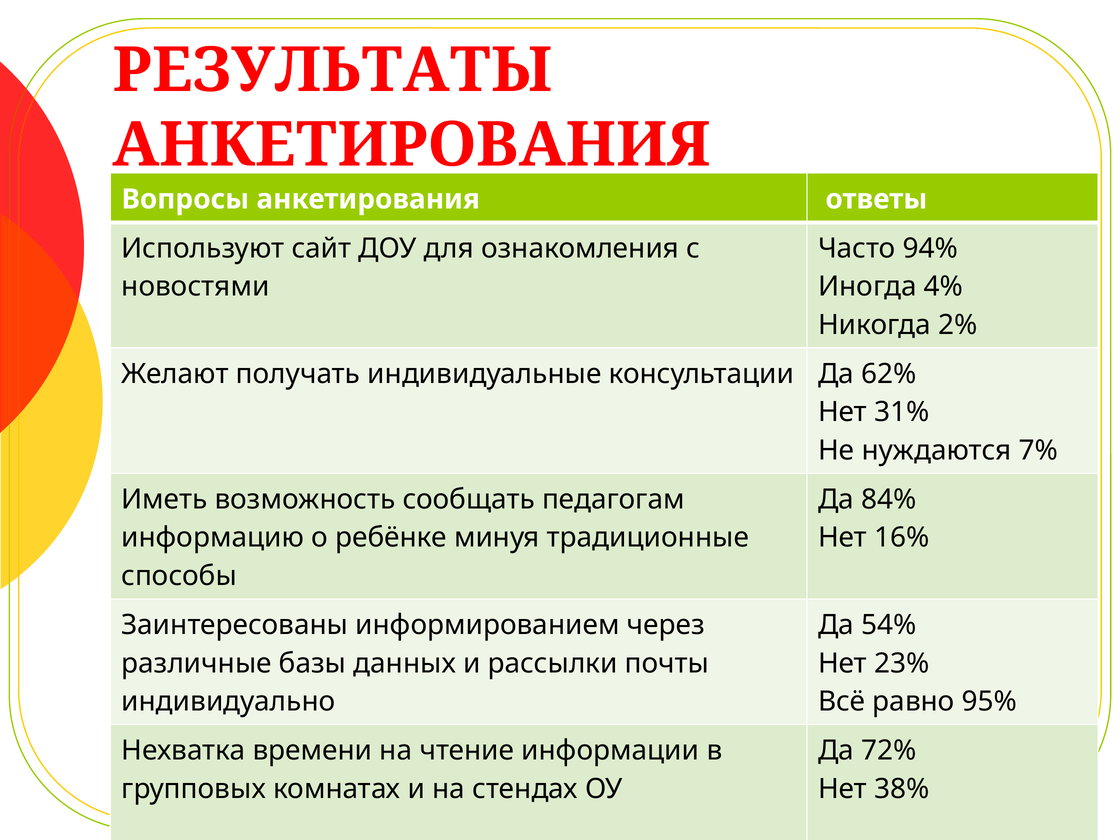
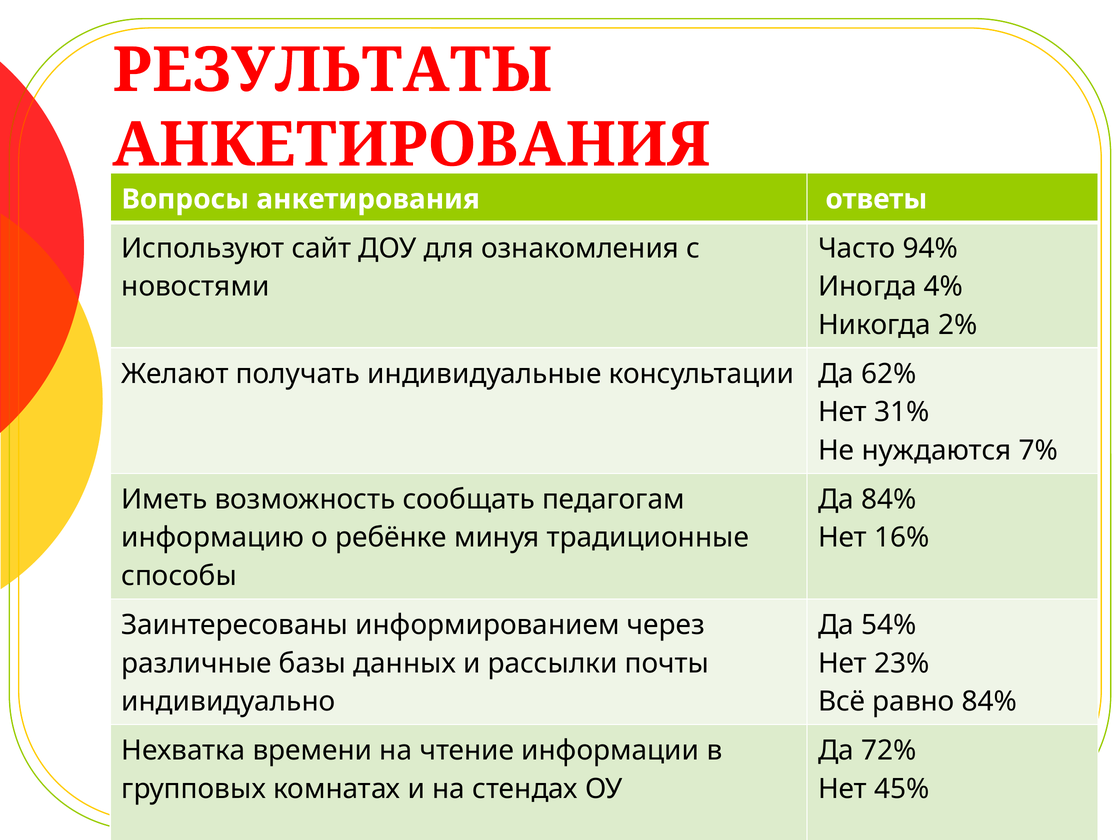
равно 95%: 95% -> 84% (990, 701)
38%: 38% -> 45% (902, 789)
